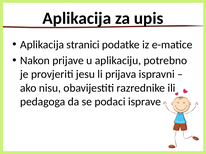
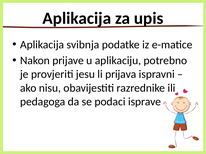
stranici: stranici -> svibnja (83, 45)
